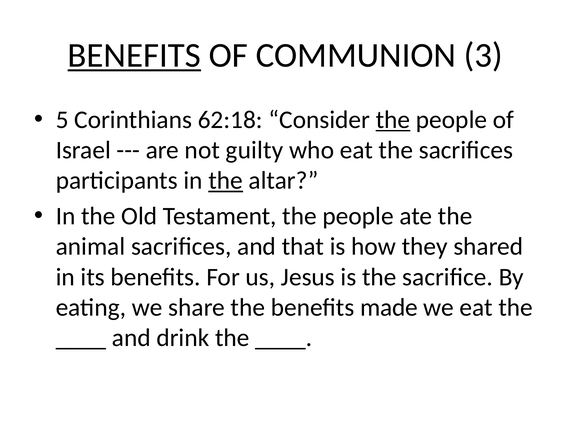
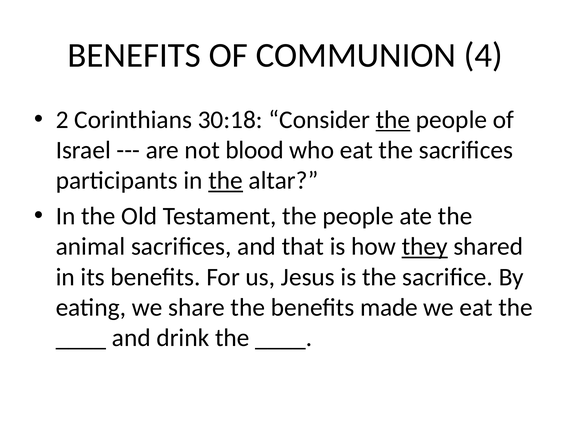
BENEFITS underline: present -> none (134, 55)
3: 3 -> 4 (483, 55)
5: 5 -> 2 (62, 120)
62:18: 62:18 -> 30:18 (230, 120)
guilty: guilty -> blood (255, 150)
they underline: none -> present (425, 247)
